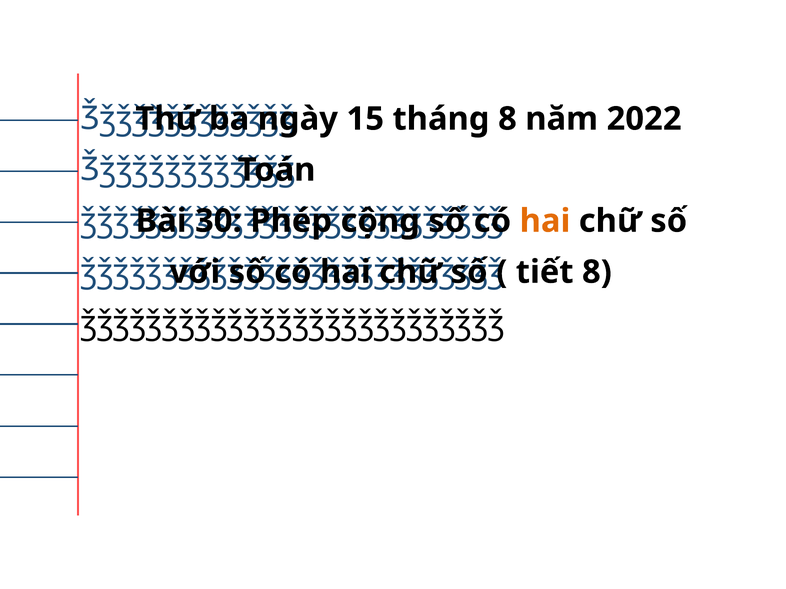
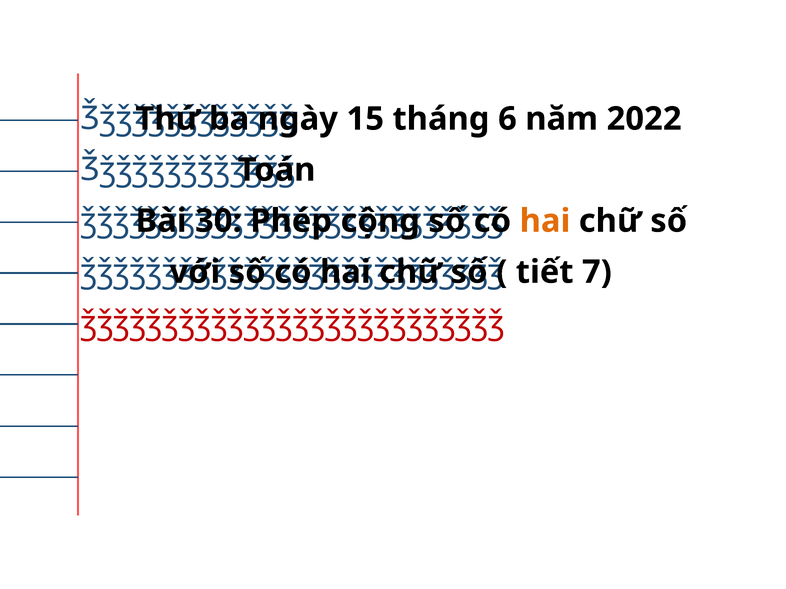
tháng 8: 8 -> 6 (507, 119)
tiết 8: 8 -> 7 (597, 272)
ǯǯǯǯǯǯǯǯǯǯǯǯǯǯǯǯǯǯǯǯǯǯǯǯǯǯ colour: black -> red (293, 323)
